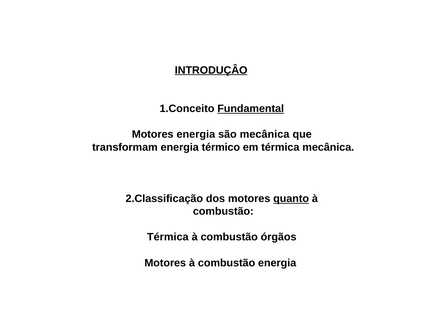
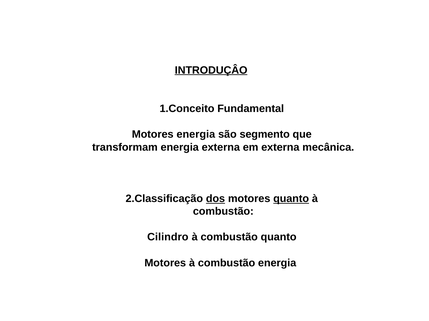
Fundamental underline: present -> none (251, 109)
são mecânica: mecânica -> segmento (265, 135)
energia térmico: térmico -> externa (221, 148)
em térmica: térmica -> externa (280, 148)
dos underline: none -> present (216, 199)
Térmica: Térmica -> Cilindro (168, 238)
combustão órgãos: órgãos -> quanto (279, 238)
